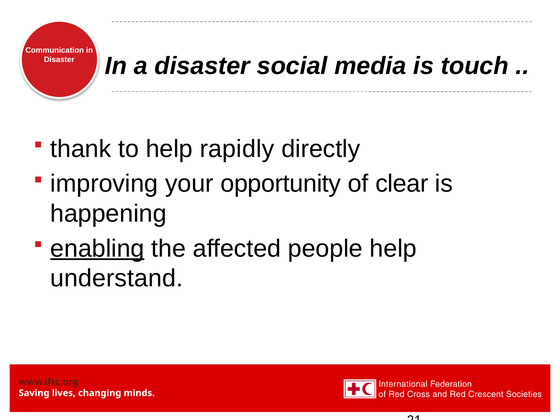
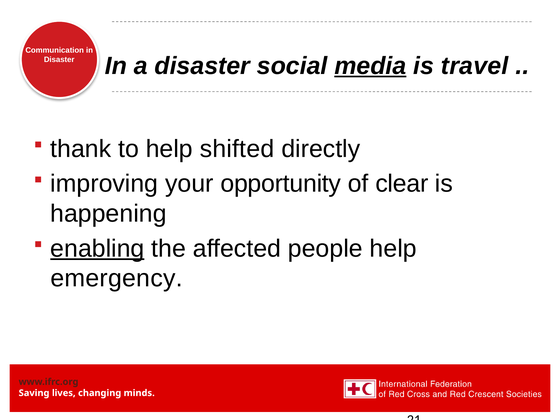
media underline: none -> present (370, 66)
touch: touch -> travel (475, 66)
rapidly: rapidly -> shifted (237, 149)
understand: understand -> emergency (117, 278)
